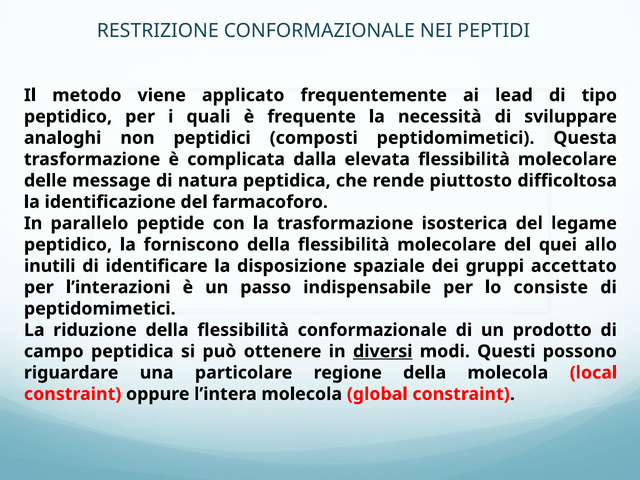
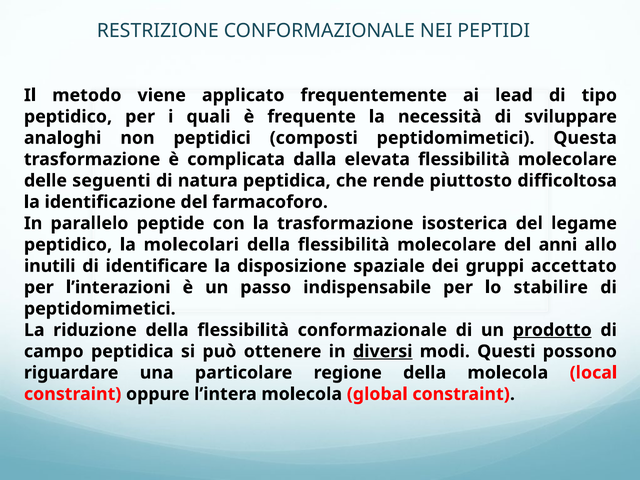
message: message -> seguenti (111, 181)
forniscono: forniscono -> molecolari (191, 245)
quei: quei -> anni (558, 245)
consiste: consiste -> stabilire (551, 287)
prodotto underline: none -> present (552, 330)
